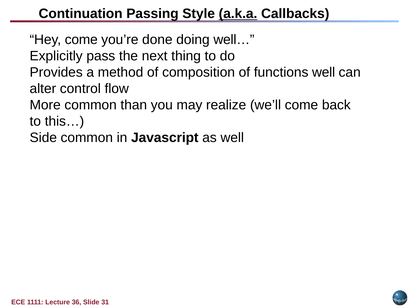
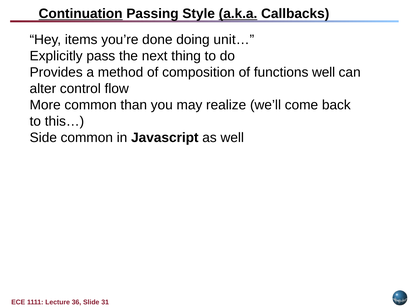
Continuation underline: none -> present (81, 14)
Hey come: come -> items (81, 40)
well…: well… -> unit… (234, 40)
